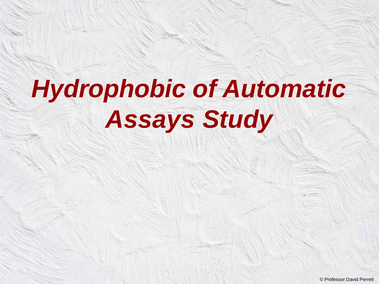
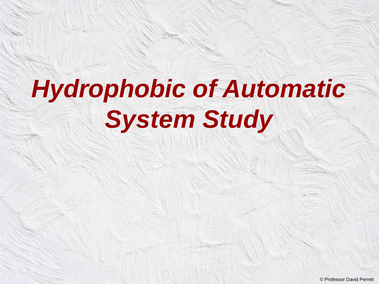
Assays: Assays -> System (150, 120)
